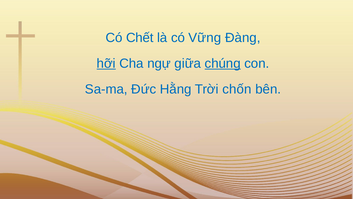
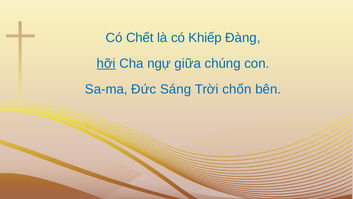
Vững: Vững -> Khiếp (205, 38)
chúng underline: present -> none (223, 63)
Hằng: Hằng -> Sáng (176, 89)
